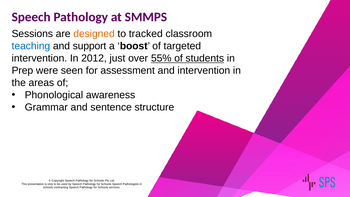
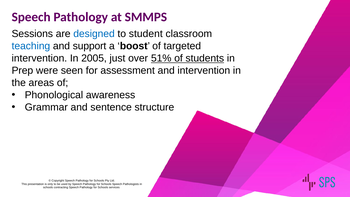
designed colour: orange -> blue (94, 34)
tracked: tracked -> student (146, 34)
2012: 2012 -> 2005 (94, 58)
55%: 55% -> 51% (161, 58)
